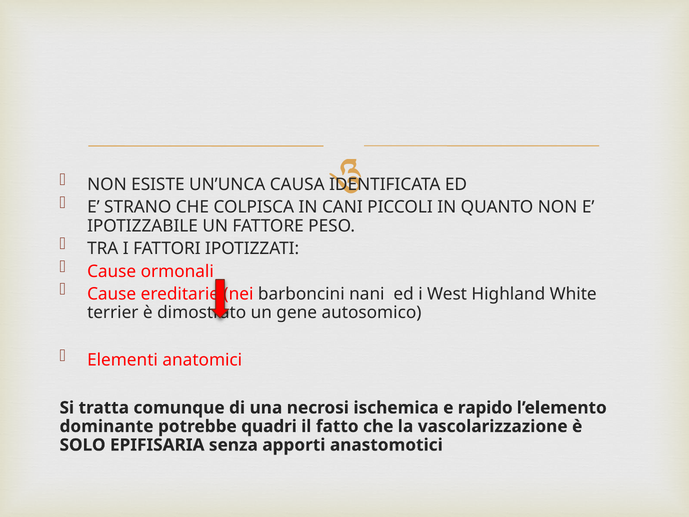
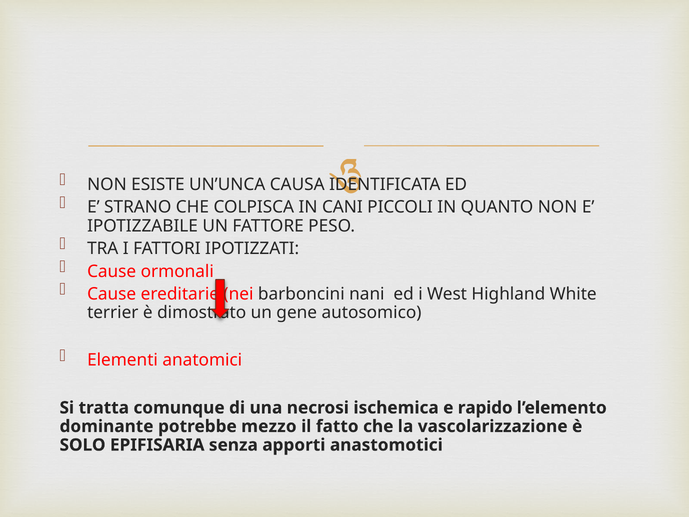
quadri: quadri -> mezzo (269, 426)
